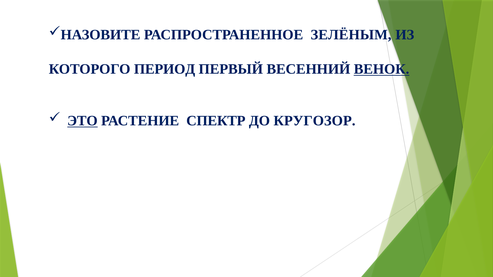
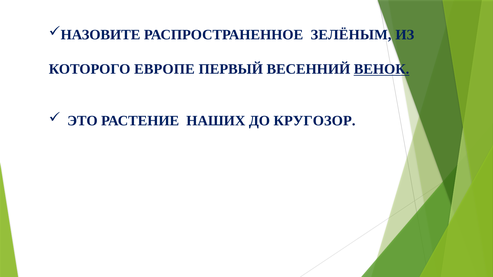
ПЕРИОД: ПЕРИОД -> ЕВРОПЕ (164, 69)
ЭТО underline: present -> none (82, 121)
СПЕКТР: СПЕКТР -> НАШИХ (216, 121)
